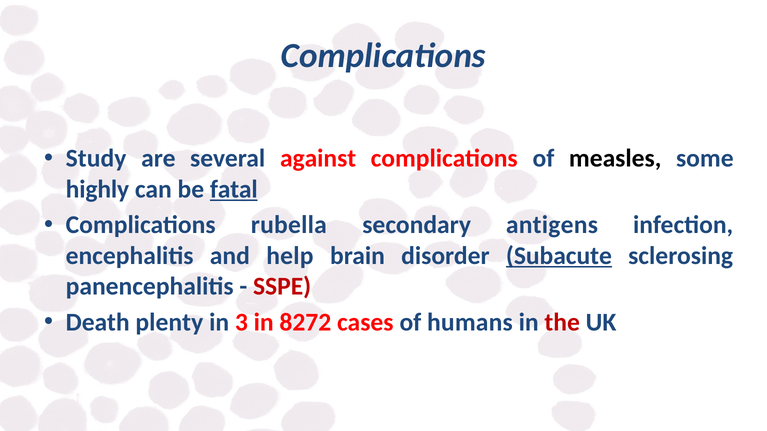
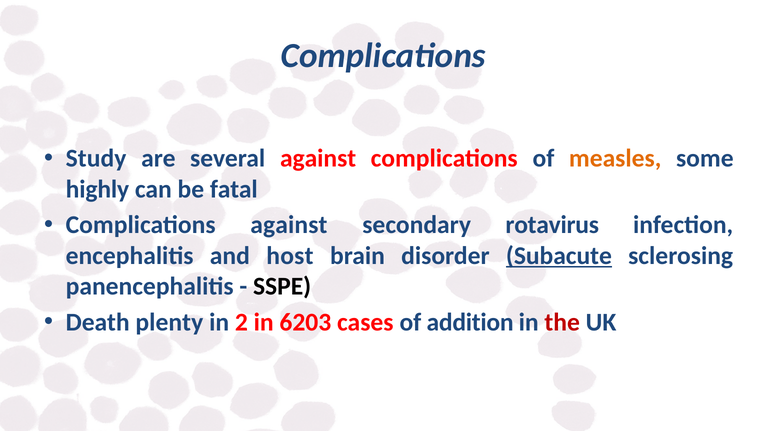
measles colour: black -> orange (615, 159)
fatal underline: present -> none (234, 189)
Complications rubella: rubella -> against (289, 225)
antigens: antigens -> rotavirus (552, 225)
help: help -> host (290, 256)
SSPE colour: red -> black (282, 287)
3: 3 -> 2 (241, 322)
8272: 8272 -> 6203 (305, 322)
humans: humans -> addition (470, 322)
